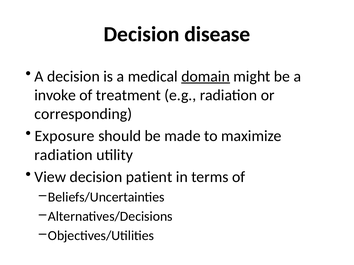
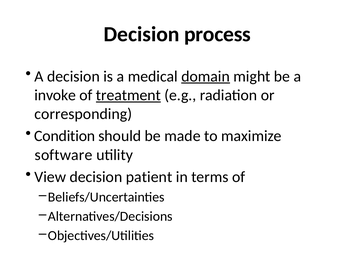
disease: disease -> process (217, 34)
treatment underline: none -> present (128, 95)
Exposure: Exposure -> Condition (65, 136)
radiation: radiation -> software (64, 155)
